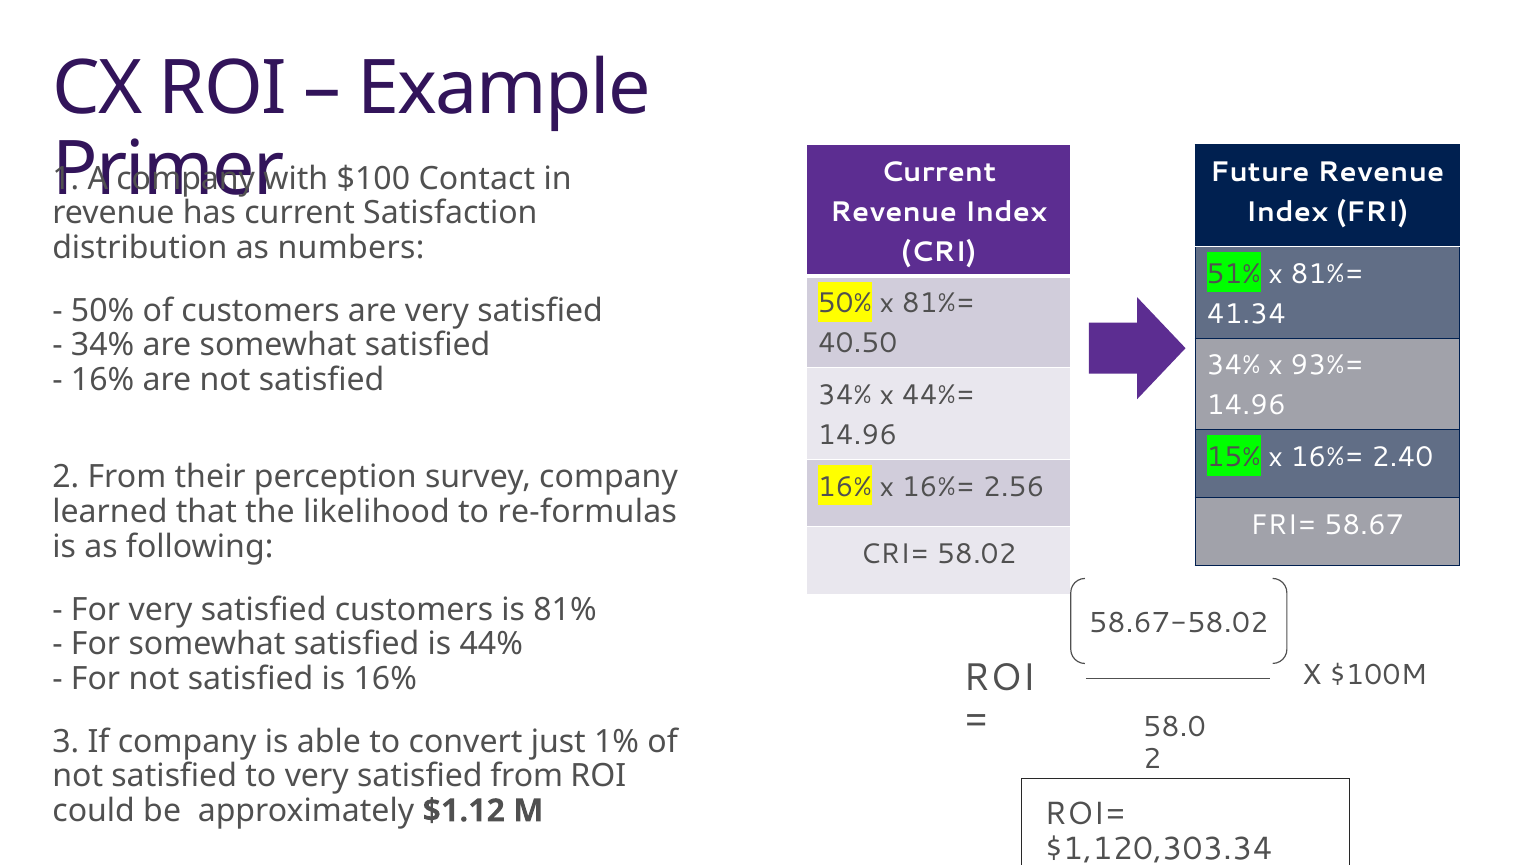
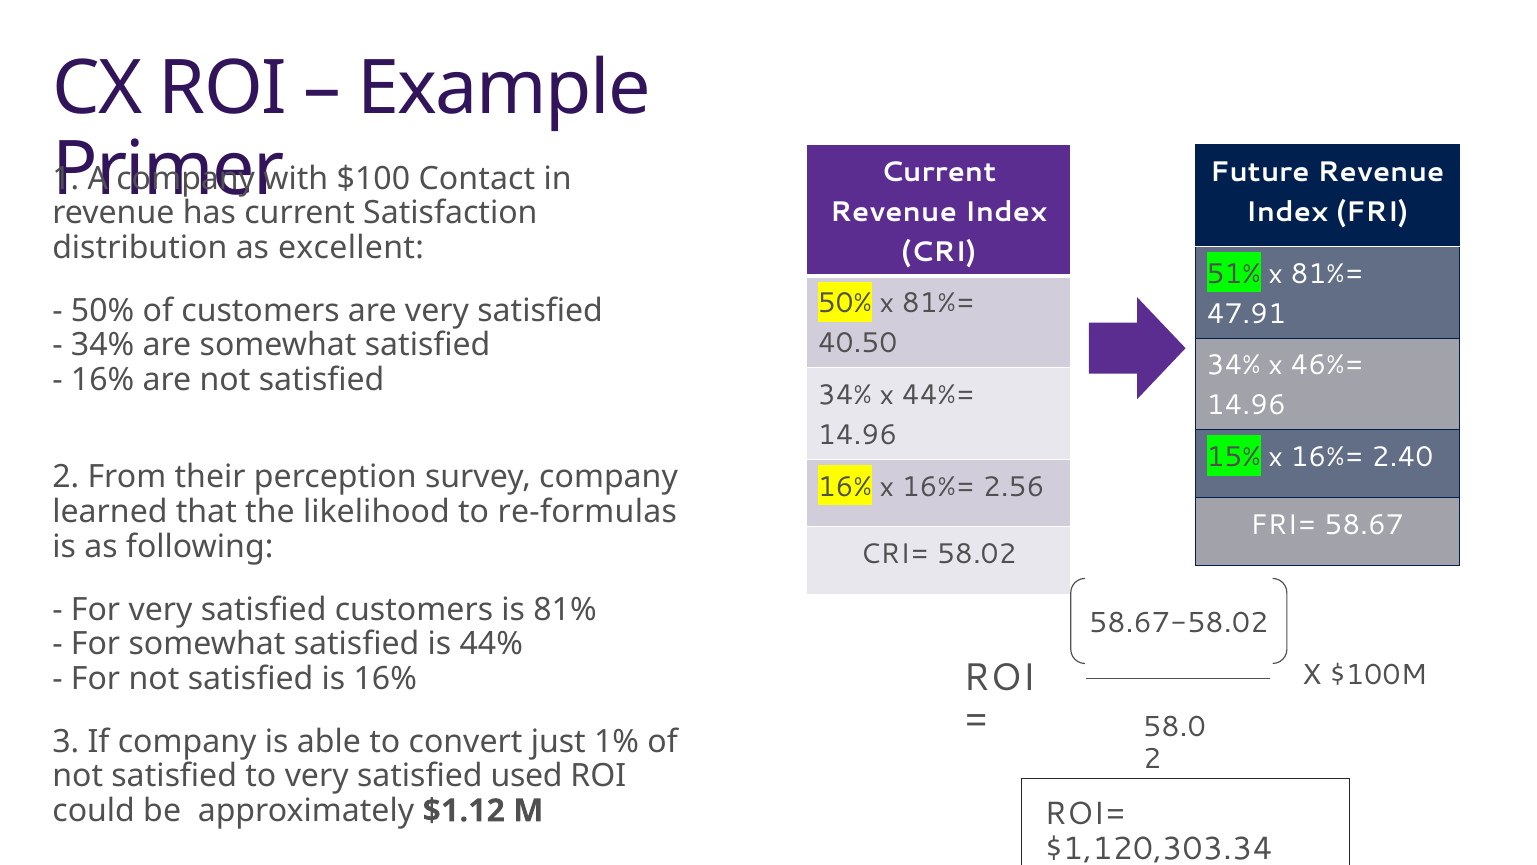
numbers: numbers -> excellent (351, 248)
41.34: 41.34 -> 47.91 (1246, 314)
93%=: 93%= -> 46%= (1327, 365)
satisfied from: from -> used (527, 776)
